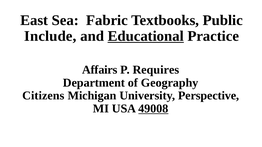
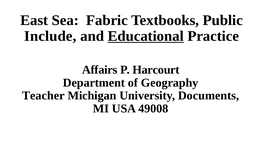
Requires: Requires -> Harcourt (156, 70)
Citizens: Citizens -> Teacher (43, 96)
Perspective: Perspective -> Documents (209, 96)
49008 underline: present -> none (153, 109)
